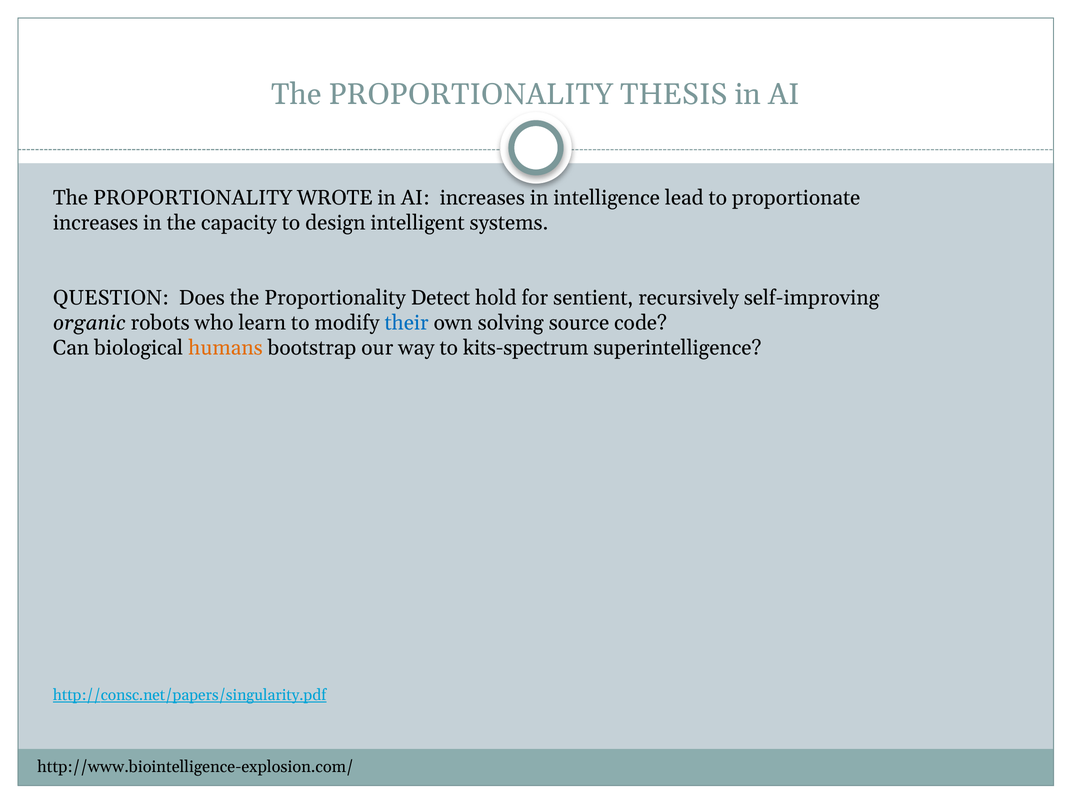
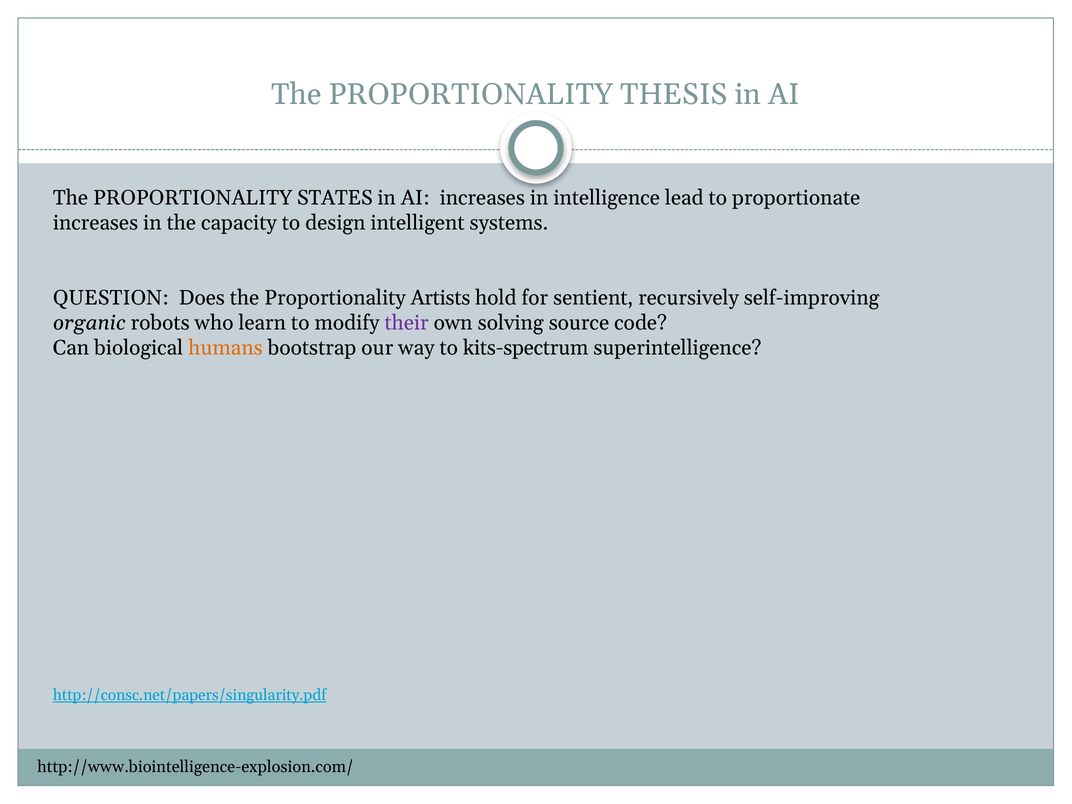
WROTE: WROTE -> STATES (335, 198)
Detect: Detect -> Artists (441, 298)
their colour: blue -> purple (407, 323)
